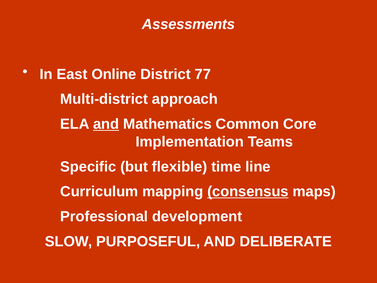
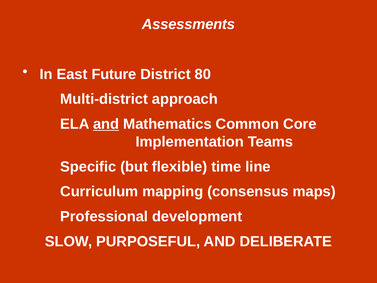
Online: Online -> Future (114, 74)
77: 77 -> 80 (203, 74)
consensus underline: present -> none (248, 191)
